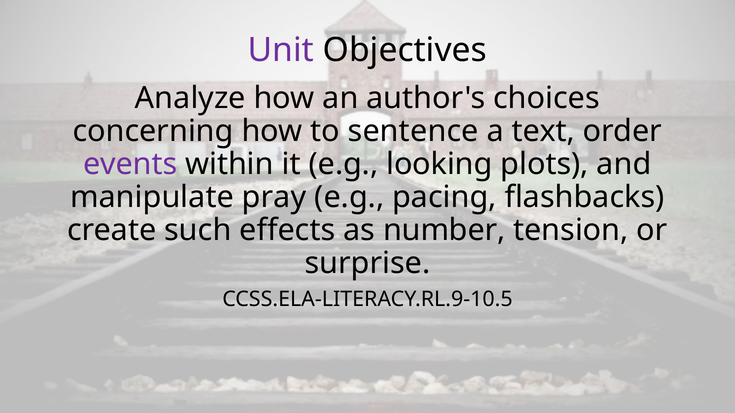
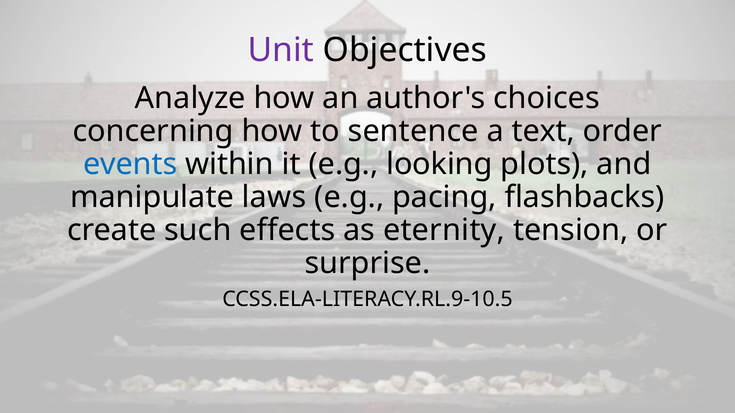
events colour: purple -> blue (130, 164)
pray: pray -> laws (274, 198)
number: number -> eternity (444, 231)
